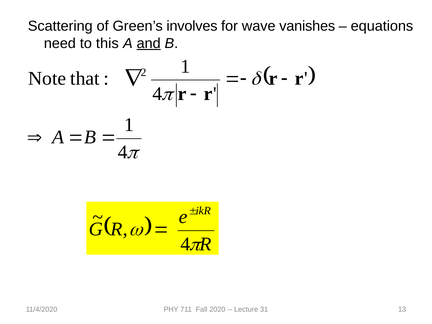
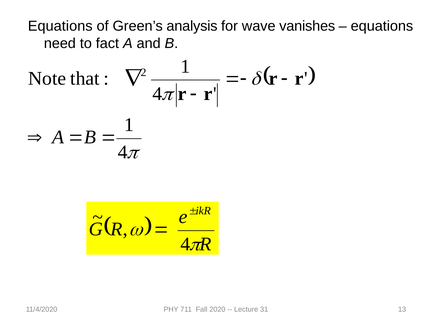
Scattering: Scattering -> Equations (60, 26)
involves: involves -> analysis (192, 26)
this: this -> fact (107, 43)
and underline: present -> none (149, 43)
